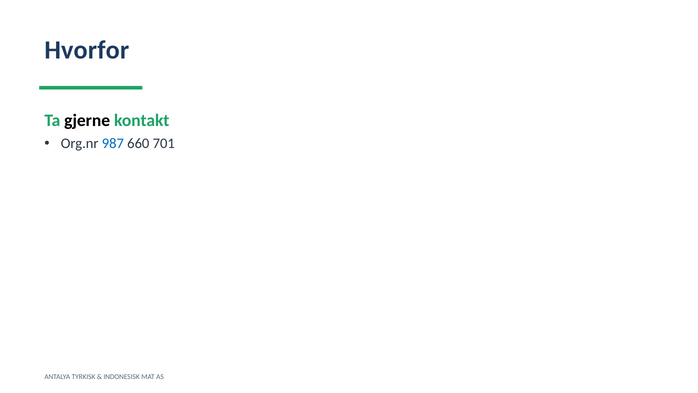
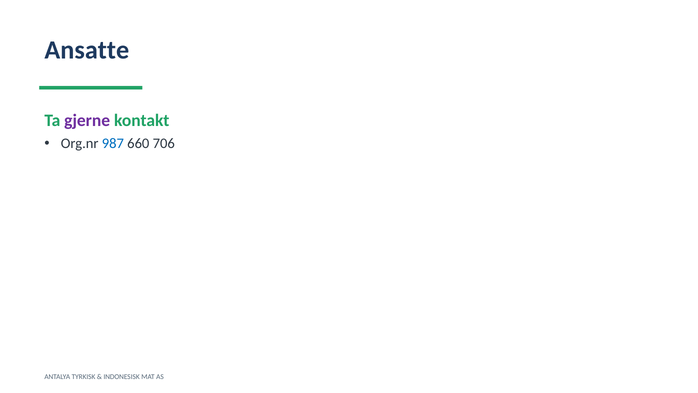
Hvorfor: Hvorfor -> Ansatte (87, 50)
gjerne colour: black -> purple (87, 120)
701: 701 -> 706 (164, 144)
